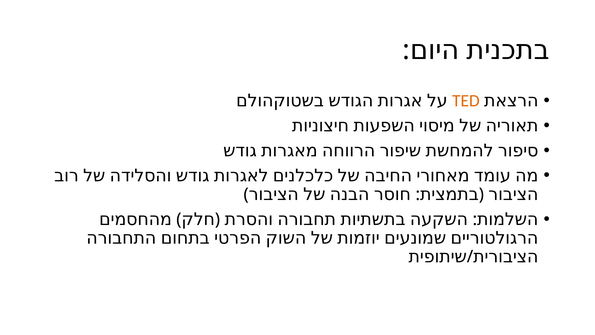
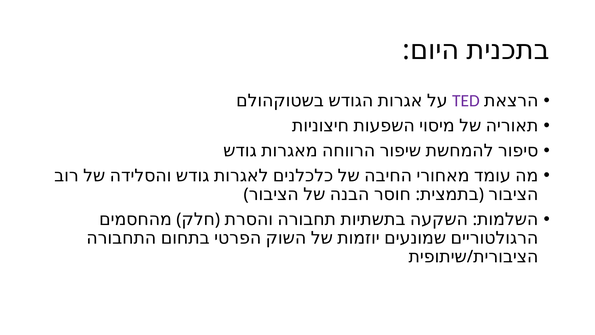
TED colour: orange -> purple (466, 101)
